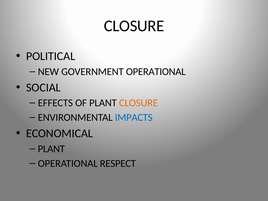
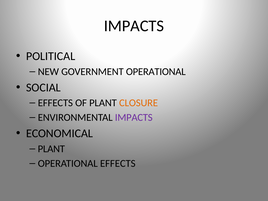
CLOSURE: CLOSURE -> IMPACTS (134, 26)
IMPACTS colour: blue -> purple (134, 117)
OPERATIONAL RESPECT: RESPECT -> EFFECTS (118, 163)
